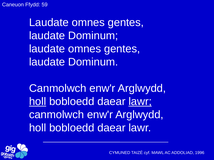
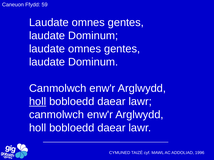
lawr underline: present -> none (140, 102)
